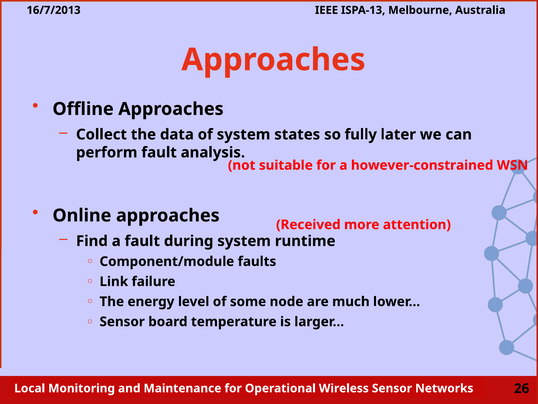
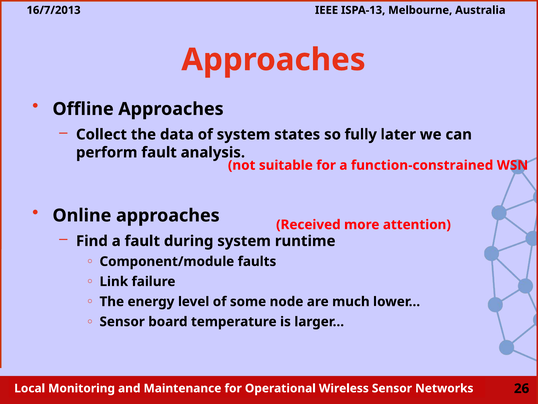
however-constrained: however-constrained -> function-constrained (422, 165)
